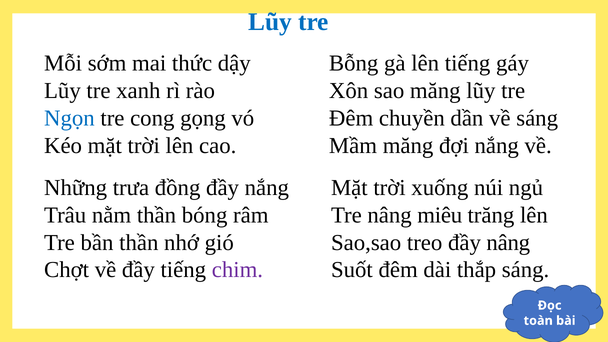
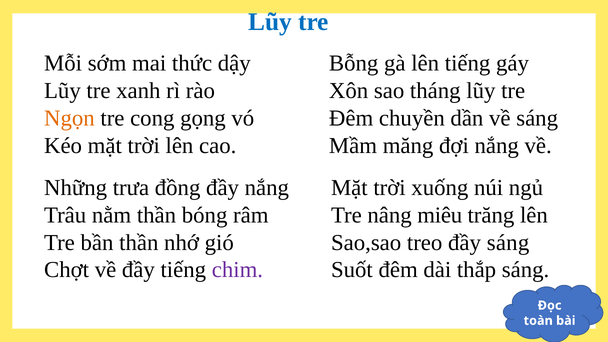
sao măng: măng -> tháng (435, 91)
Ngọn colour: blue -> orange (69, 118)
đầy nâng: nâng -> sáng (508, 243)
